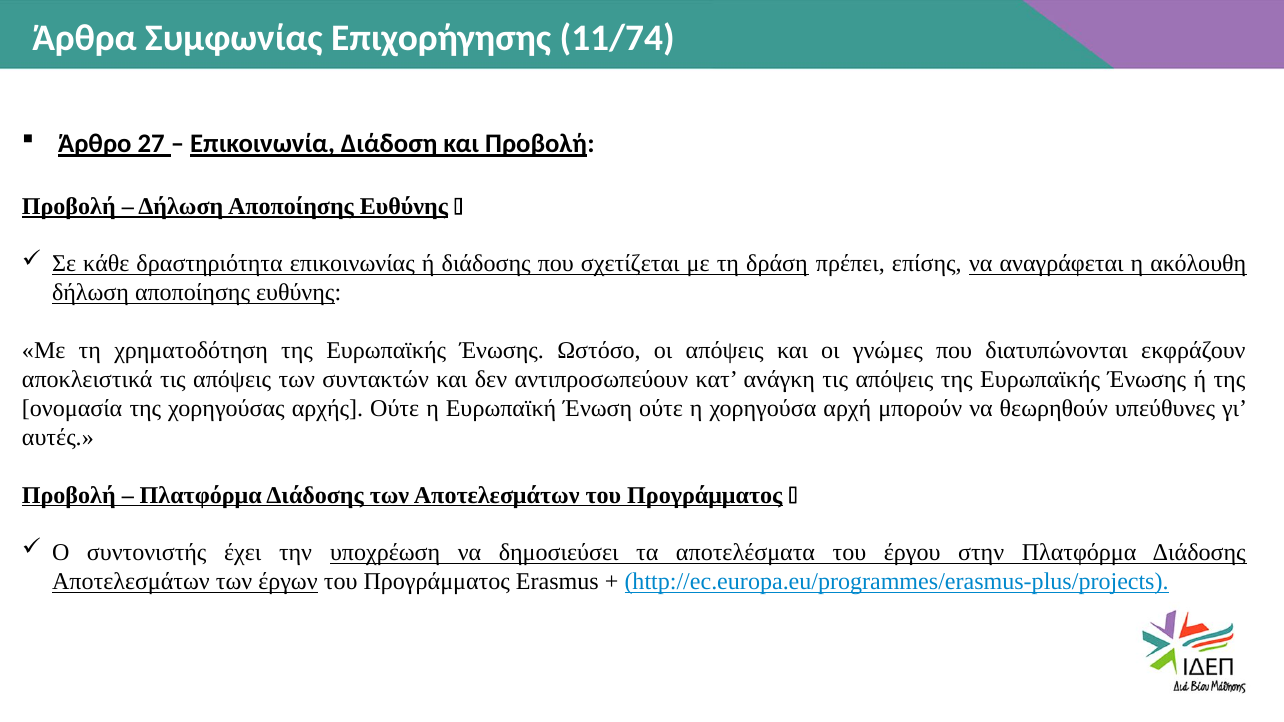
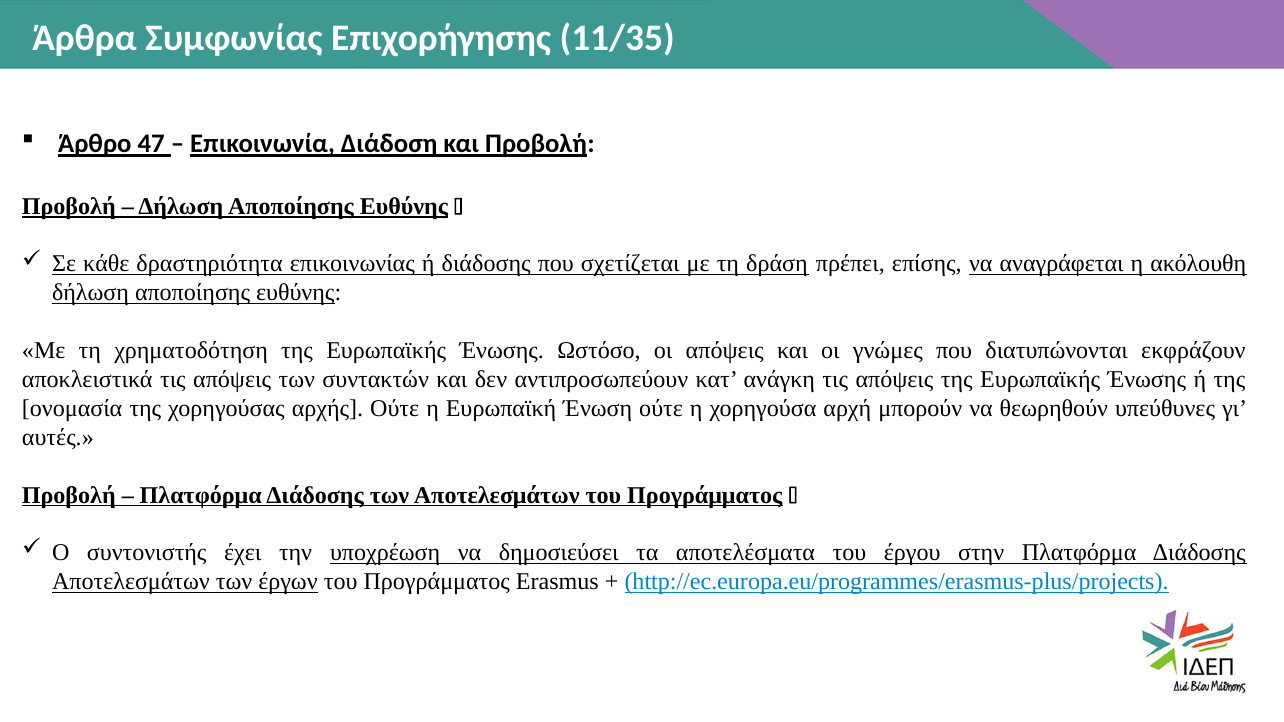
11/74: 11/74 -> 11/35 (617, 38)
27: 27 -> 47 (151, 144)
